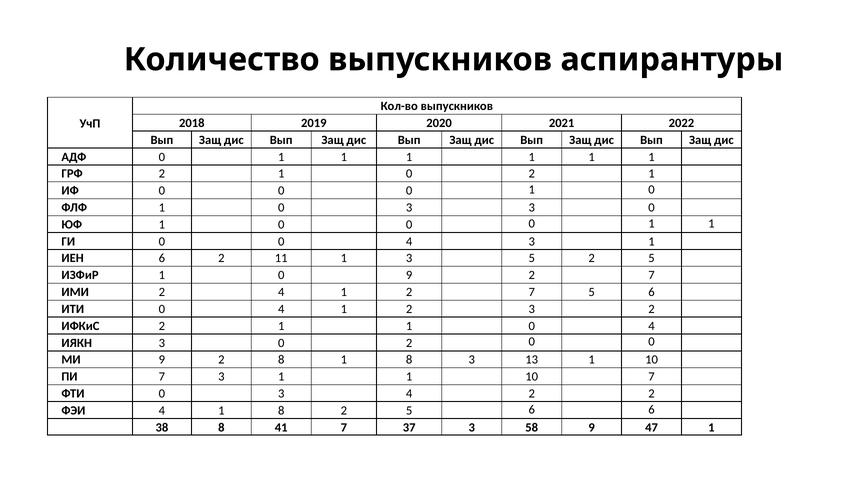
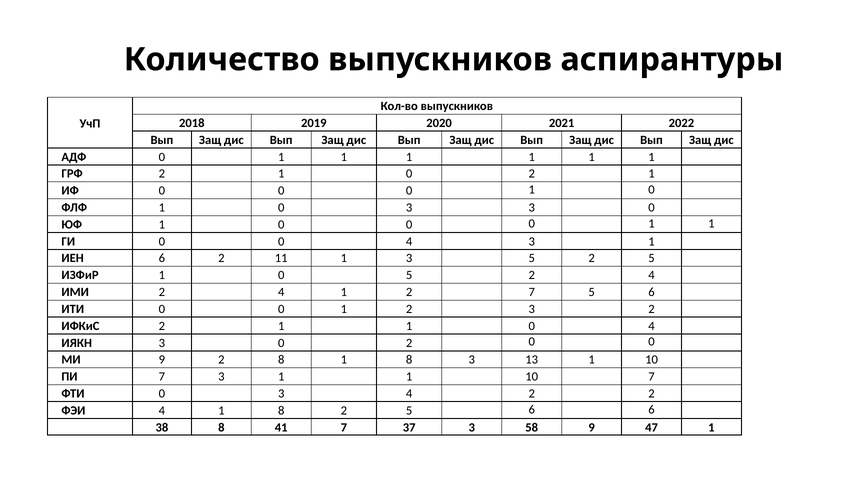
0 9: 9 -> 5 (409, 275)
7: 7 -> 4 (652, 275)
ИТИ 0 4: 4 -> 0 (281, 309)
